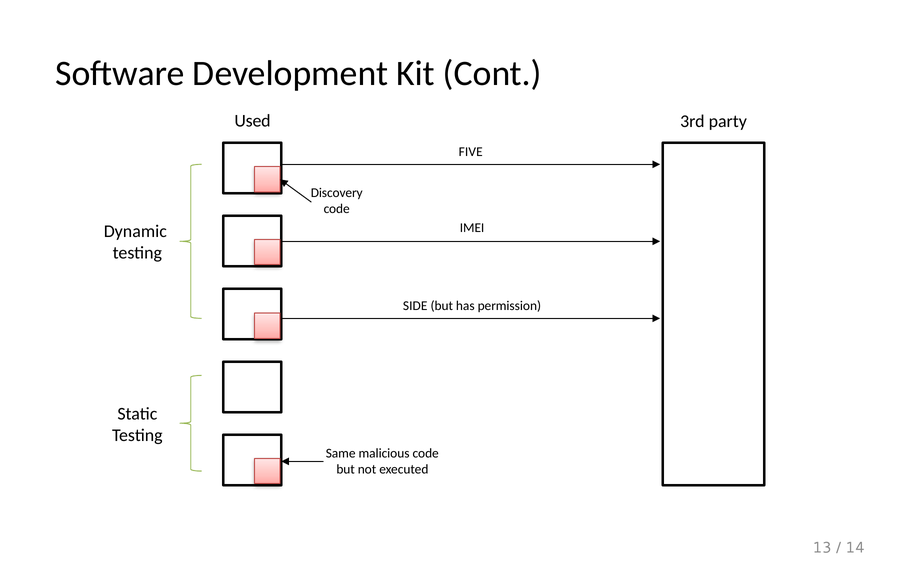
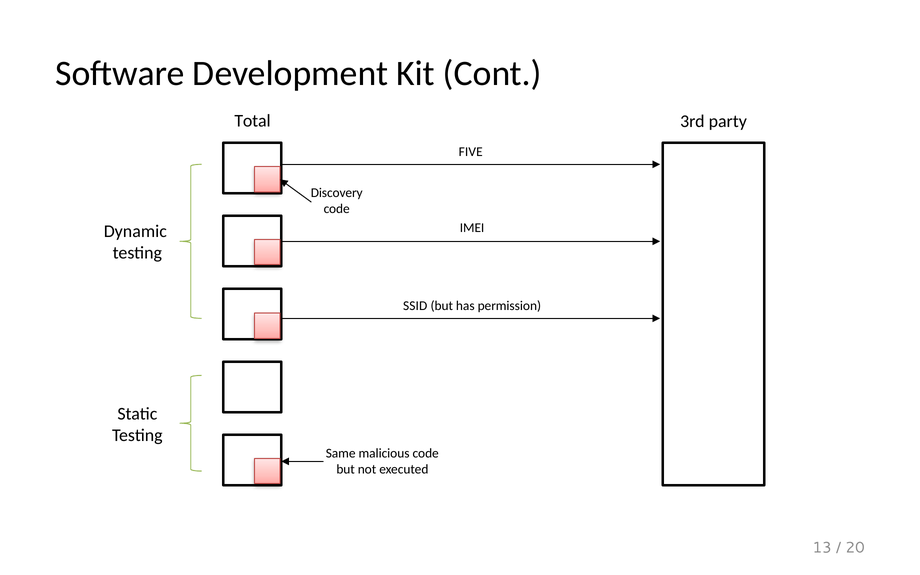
Used: Used -> Total (252, 121)
SIDE: SIDE -> SSID (415, 306)
14: 14 -> 20 (855, 548)
